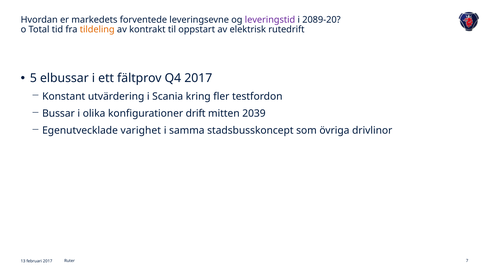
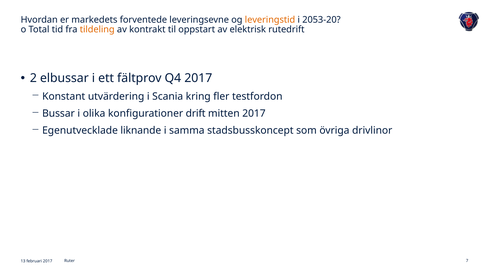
leveringstid colour: purple -> orange (270, 20)
2089-20: 2089-20 -> 2053-20 (321, 20)
5: 5 -> 2 (33, 78)
mitten 2039: 2039 -> 2017 (254, 114)
varighet: varighet -> liknande (141, 131)
